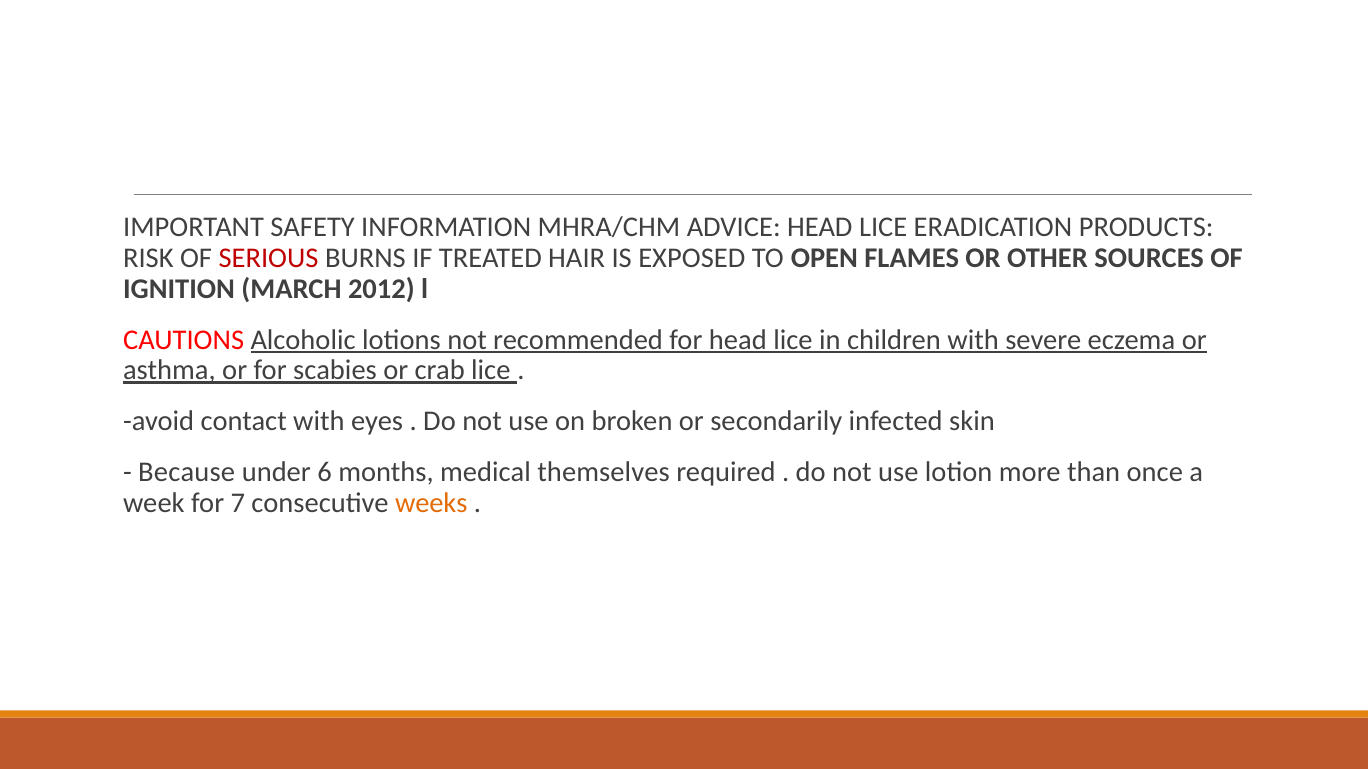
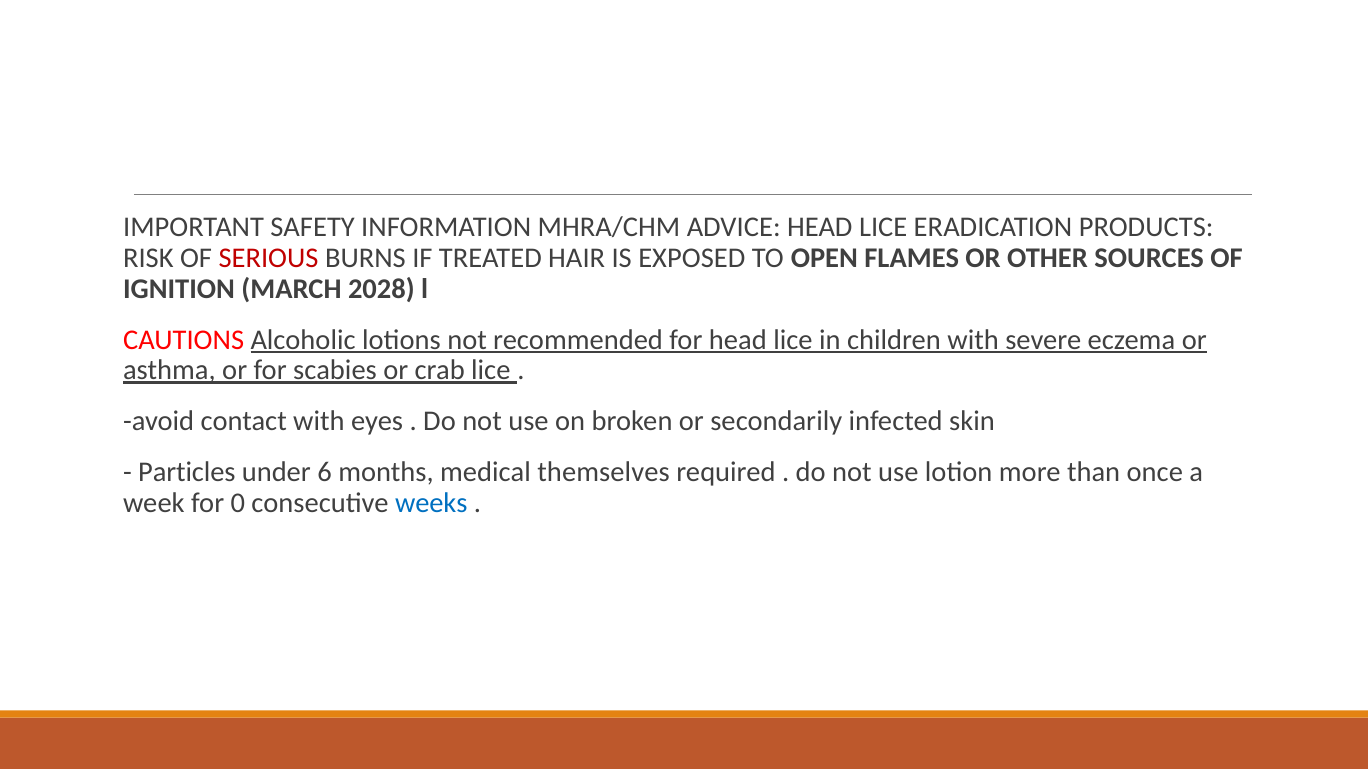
2012: 2012 -> 2028 (381, 289)
Because: Because -> Particles (187, 472)
7: 7 -> 0 (238, 503)
weeks colour: orange -> blue (431, 503)
